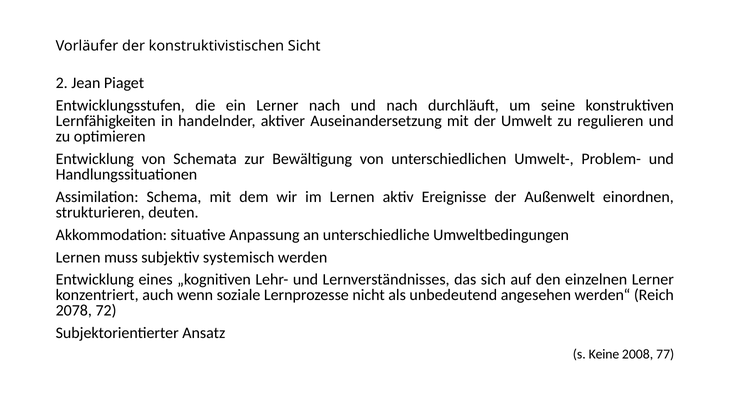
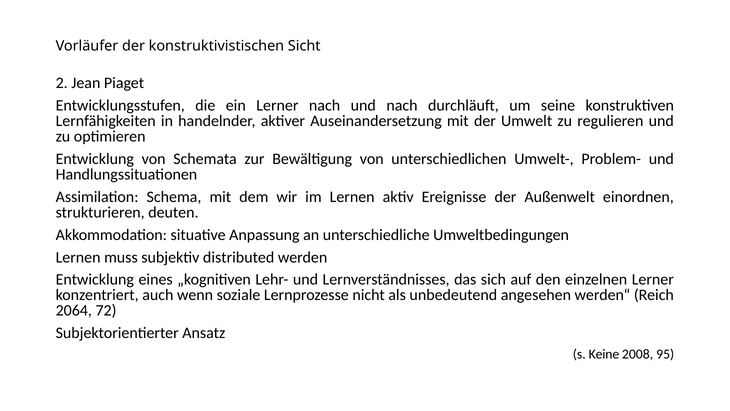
systemisch: systemisch -> distributed (239, 257)
2078: 2078 -> 2064 (74, 310)
77: 77 -> 95 (665, 354)
